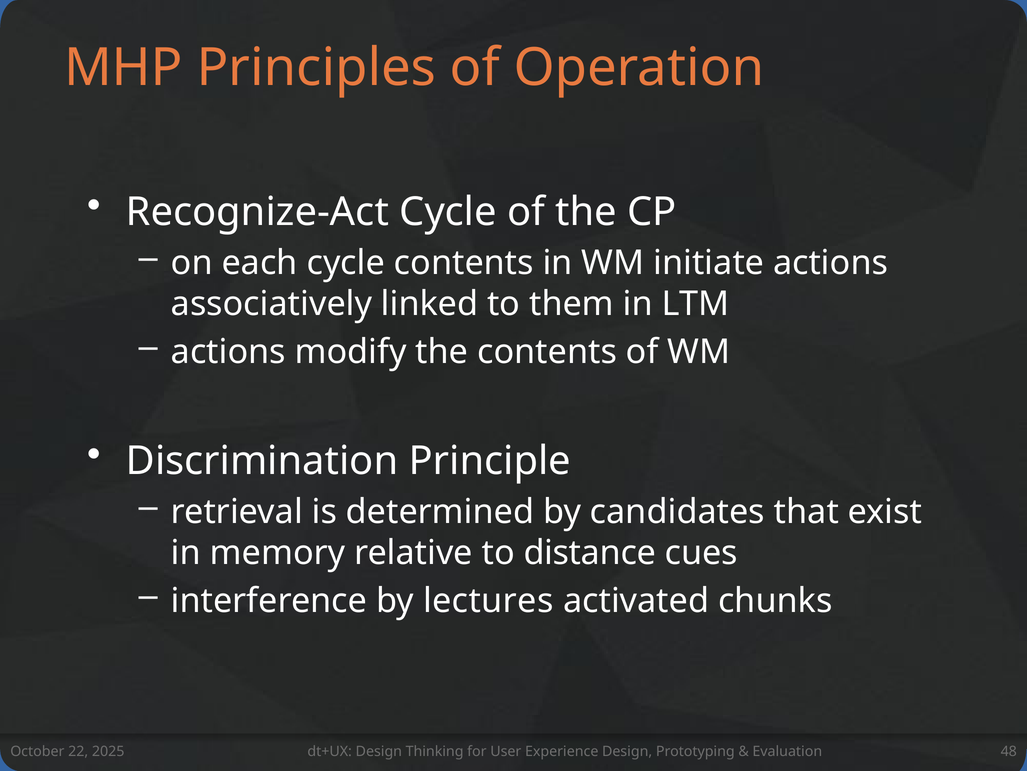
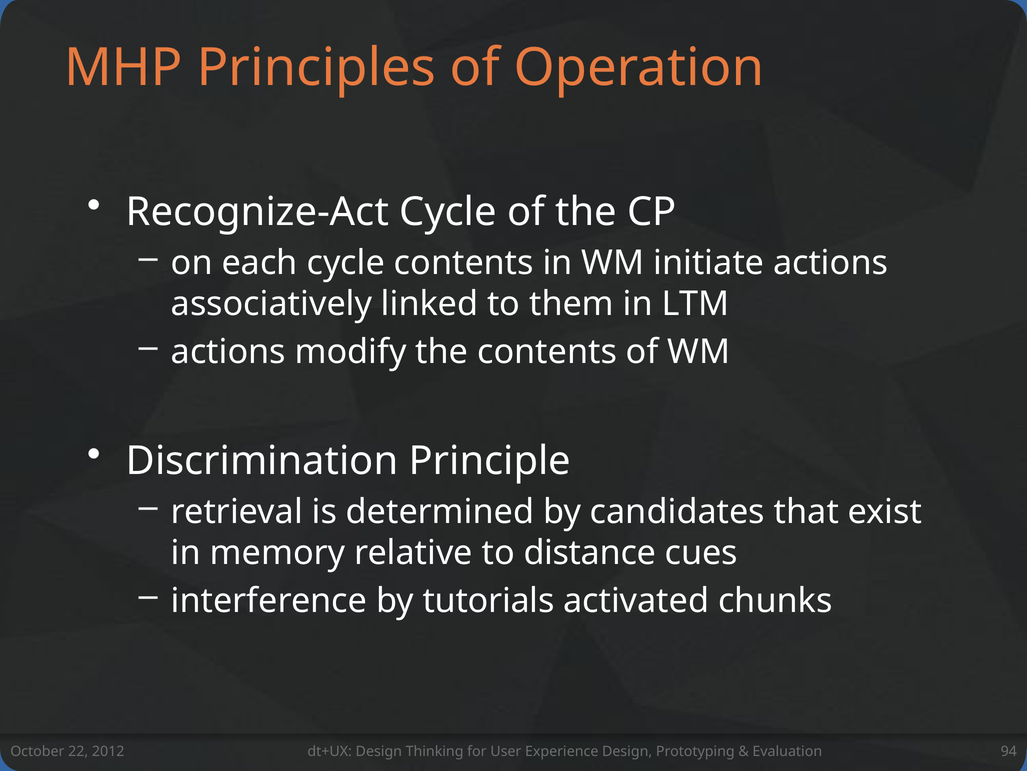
lectures: lectures -> tutorials (489, 600)
2025: 2025 -> 2012 (108, 751)
48: 48 -> 94 (1009, 751)
